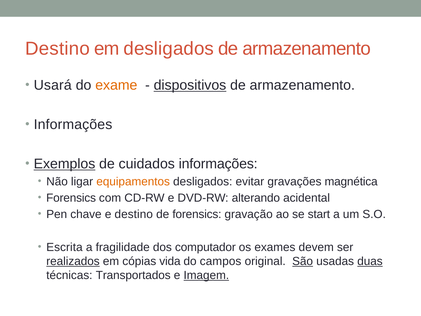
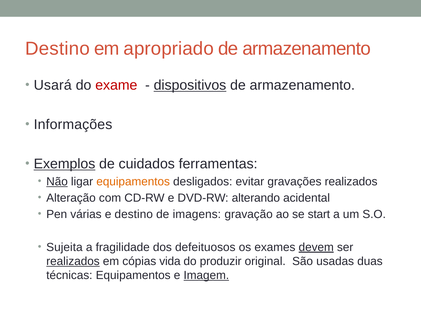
em desligados: desligados -> apropriado (169, 49)
exame colour: orange -> red (116, 85)
cuidados informações: informações -> ferramentas (218, 164)
Não underline: none -> present (57, 181)
gravações magnética: magnética -> realizados (351, 181)
Forensics: Forensics -> Alteração (71, 198)
chave: chave -> várias (86, 214)
de forensics: forensics -> imagens (197, 214)
Escrita: Escrita -> Sujeita (64, 247)
computador: computador -> defeituosos (205, 247)
devem underline: none -> present (316, 247)
campos: campos -> produzir (221, 261)
São underline: present -> none (303, 261)
duas underline: present -> none (370, 261)
técnicas Transportados: Transportados -> Equipamentos (133, 275)
